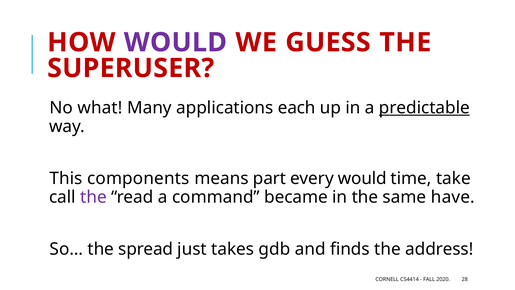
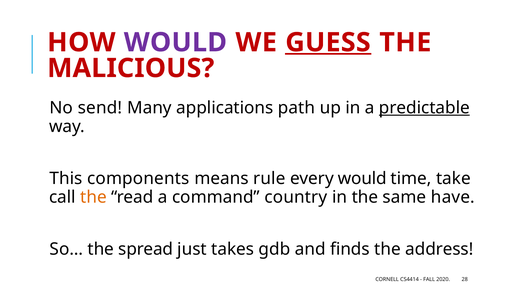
GUESS underline: none -> present (328, 42)
SUPERUSER: SUPERUSER -> MALICIOUS (131, 68)
what: what -> send (100, 108)
each: each -> path (297, 108)
part: part -> rule (269, 178)
the colour: purple -> orange (93, 197)
became: became -> country (296, 197)
